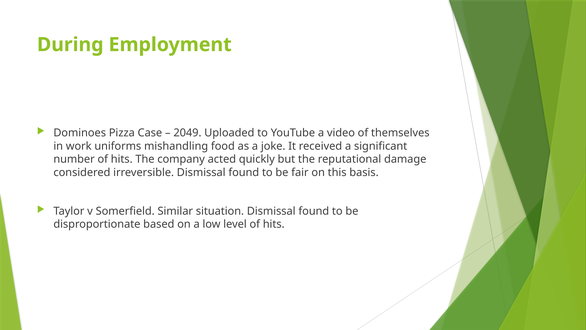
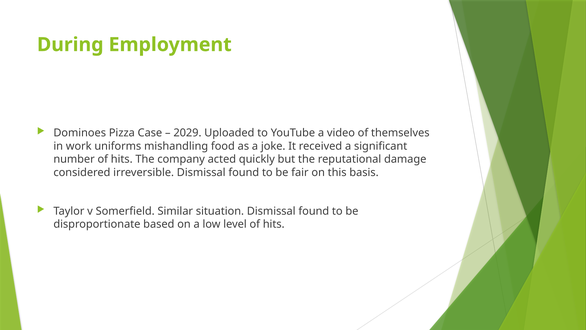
2049: 2049 -> 2029 (187, 133)
